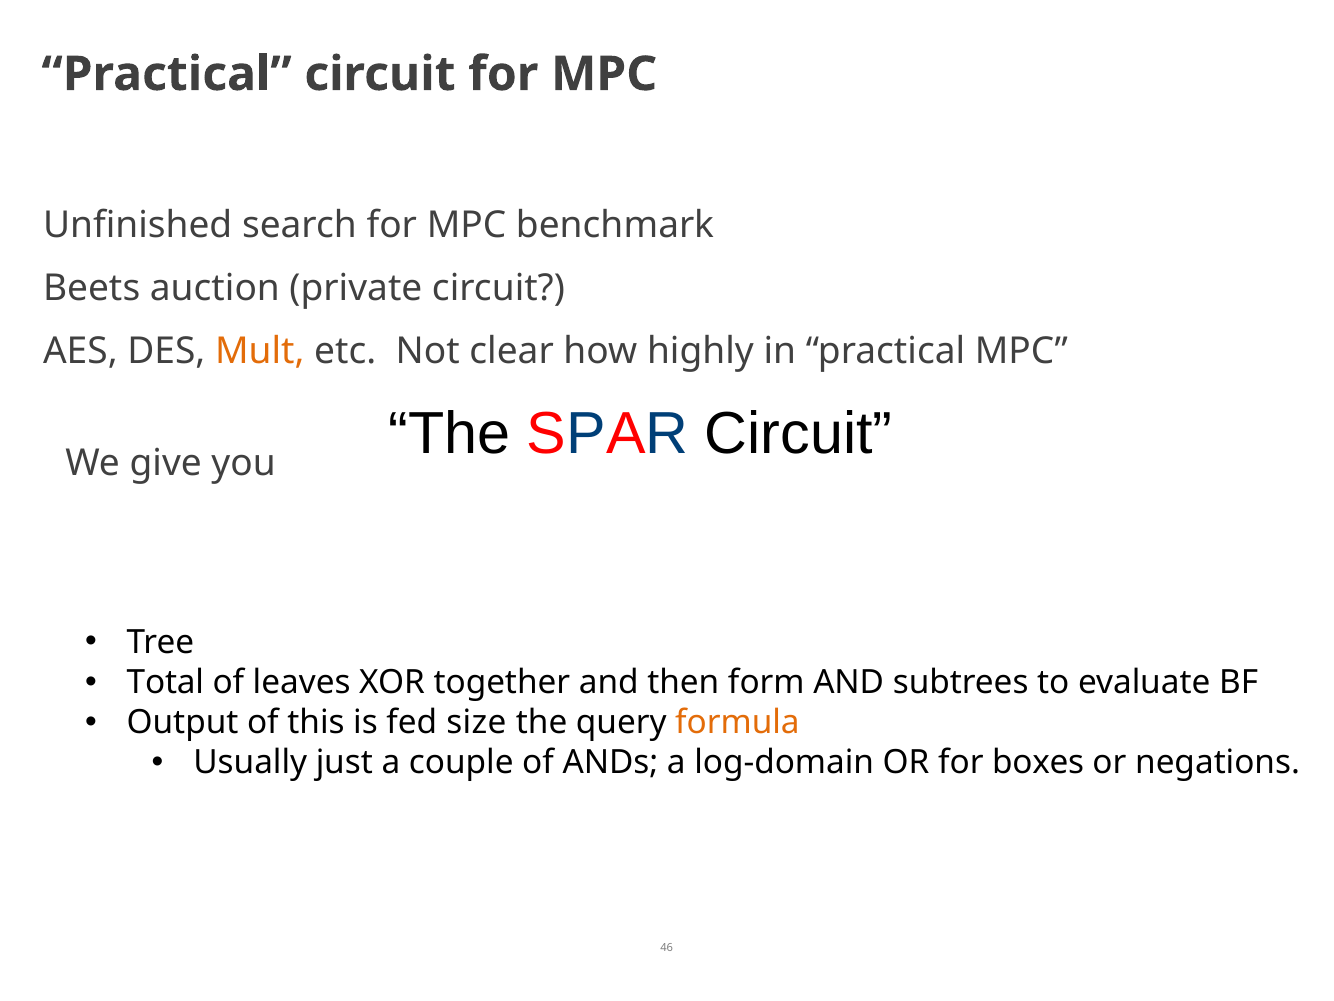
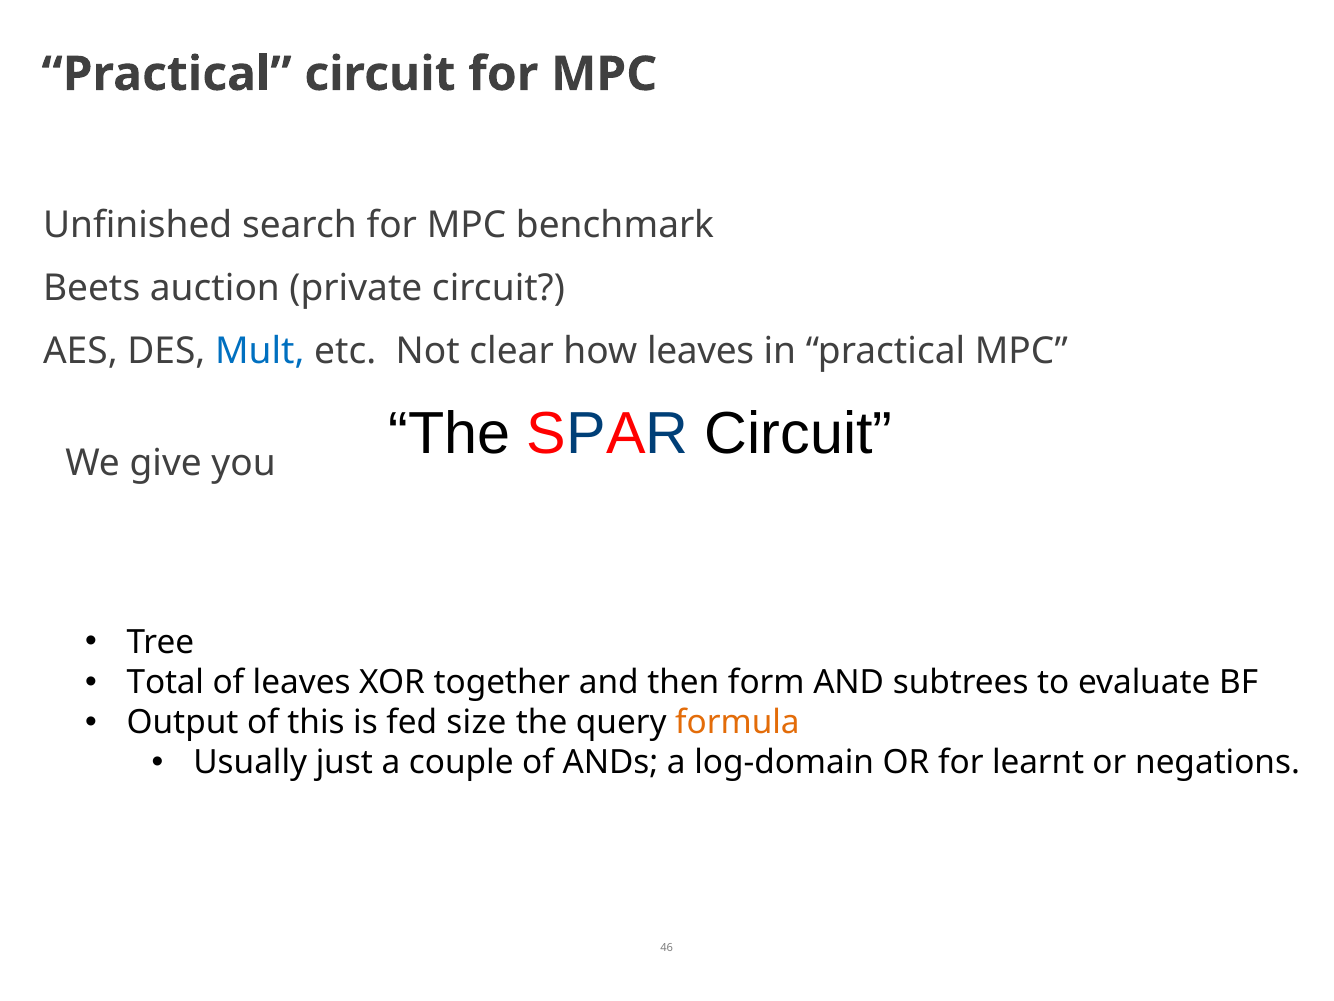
Mult colour: orange -> blue (260, 351)
how highly: highly -> leaves (701, 351)
boxes: boxes -> learnt (1038, 763)
